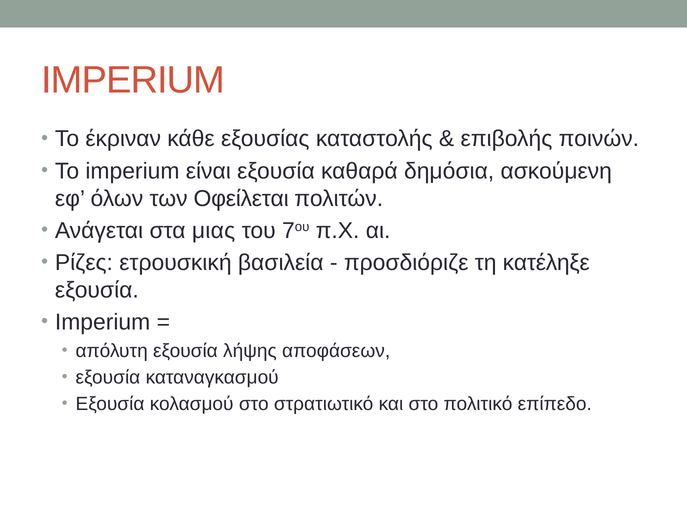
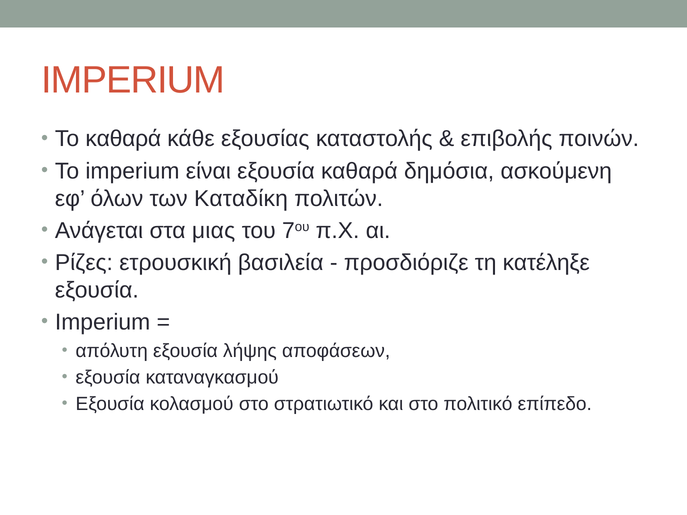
To έκριναν: έκριναν -> καθαρά (123, 139)
Οφείλεται: Οφείλεται -> Καταδίκη (241, 199)
